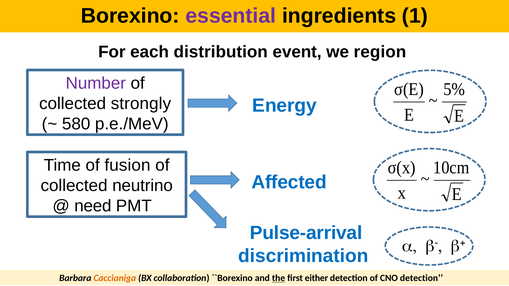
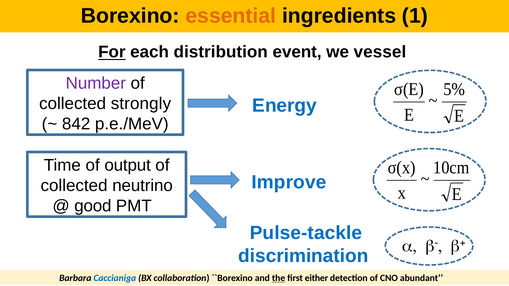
essential colour: purple -> orange (231, 16)
For underline: none -> present (112, 52)
region: region -> vessel (380, 52)
580: 580 -> 842 (76, 124)
fusion: fusion -> output (128, 165)
Affected: Affected -> Improve (289, 183)
need: need -> good (93, 206)
Pulse-arrival: Pulse-arrival -> Pulse-tackle (306, 233)
Caccianiga colour: orange -> blue (115, 278)
CNO detection: detection -> abundant (421, 278)
